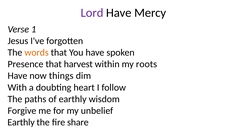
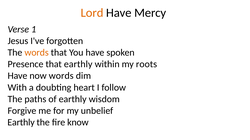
Lord colour: purple -> orange (92, 13)
that harvest: harvest -> earthly (78, 64)
now things: things -> words (61, 76)
share: share -> know (78, 123)
